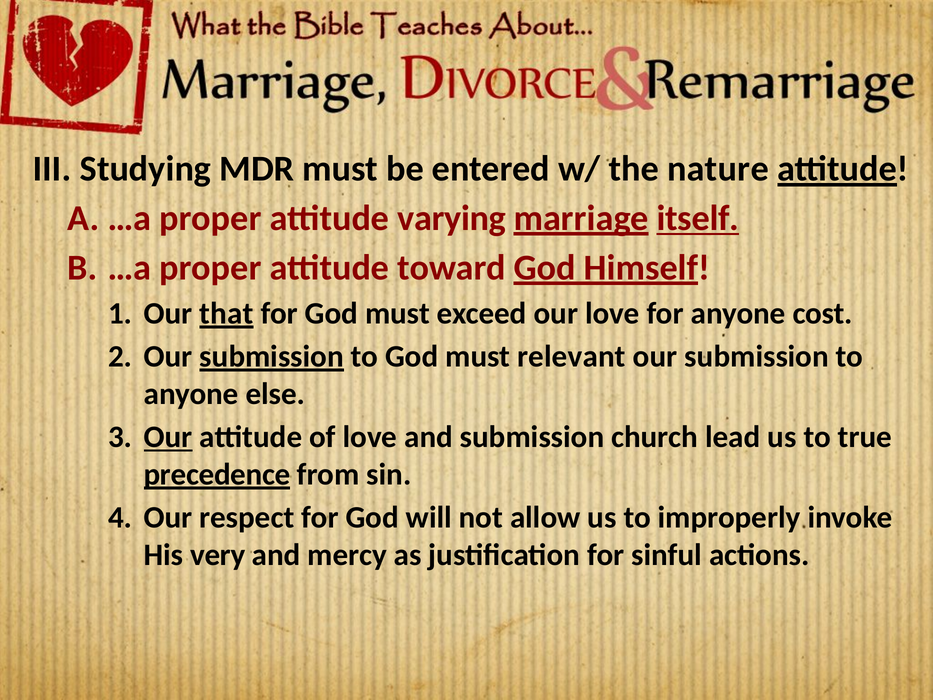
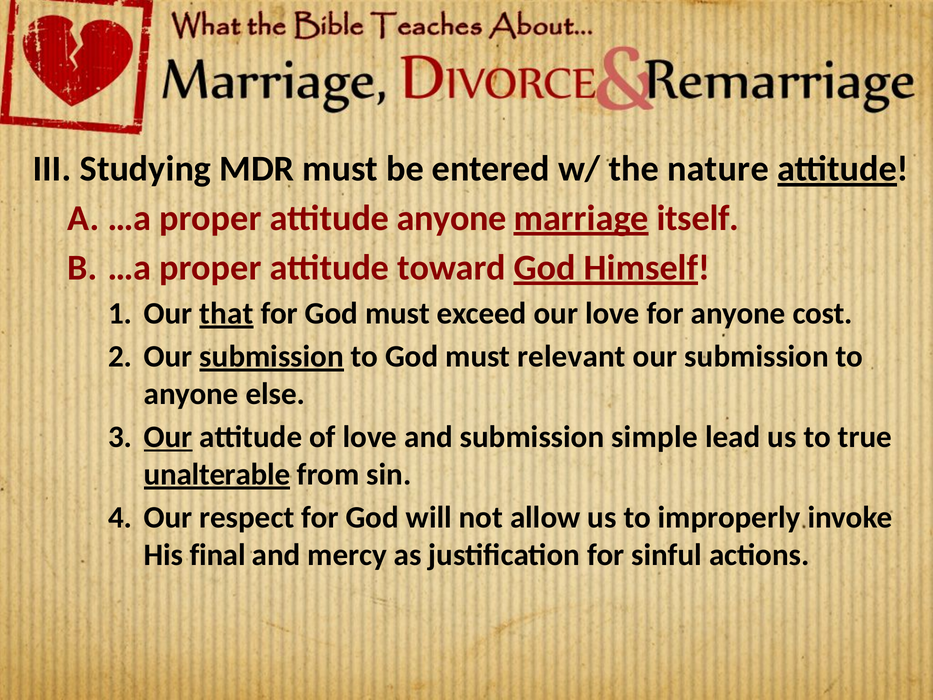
attitude varying: varying -> anyone (452, 218)
itself underline: present -> none (698, 218)
church: church -> simple (655, 437)
precedence: precedence -> unalterable (217, 474)
very: very -> final (218, 555)
